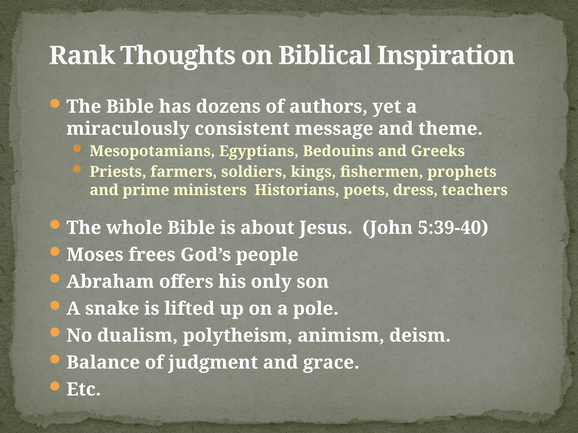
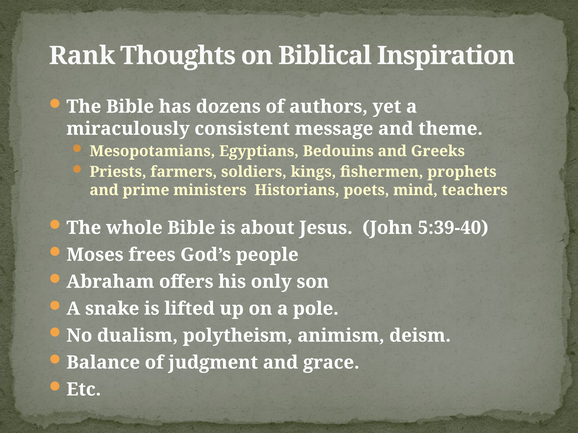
dress: dress -> mind (415, 190)
